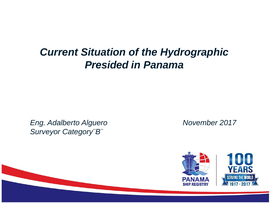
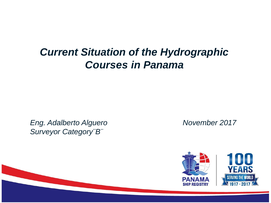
Presided: Presided -> Courses (107, 65)
